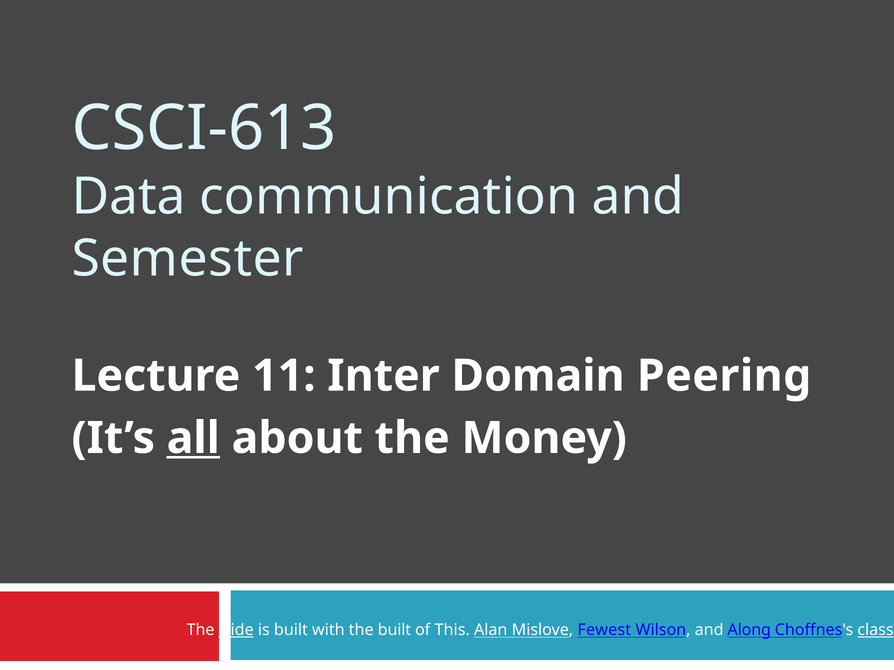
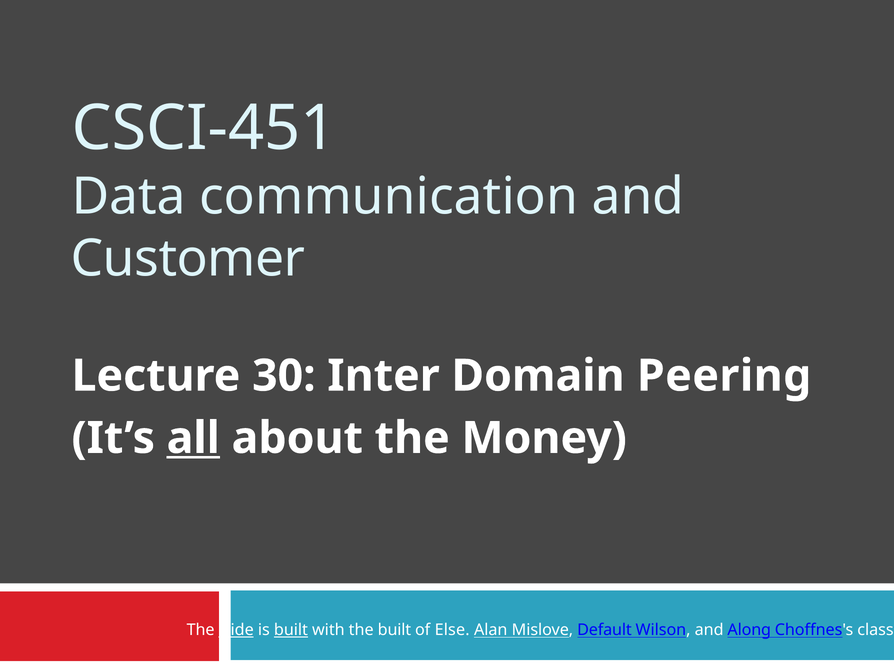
CSCI-613: CSCI-613 -> CSCI-451 (204, 128)
Semester: Semester -> Customer (188, 259)
11: 11 -> 30 (284, 376)
built underline: none -> present (291, 630)
This: This -> Else (452, 630)
Fewest: Fewest -> Default (604, 630)
class underline: present -> none (875, 630)
